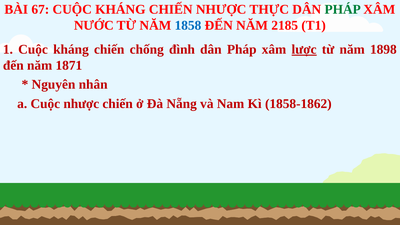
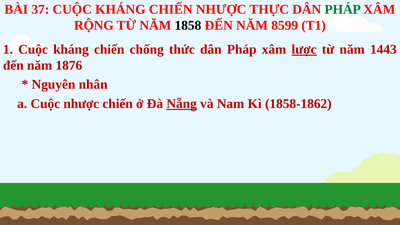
67: 67 -> 37 (40, 9)
NƯỚC: NƯỚC -> RỘNG (94, 25)
1858 colour: blue -> black (188, 25)
2185: 2185 -> 8599 (285, 25)
đình: đình -> thức (182, 49)
1898: 1898 -> 1443 (383, 49)
1871: 1871 -> 1876 (69, 65)
Nẵng underline: none -> present (182, 104)
